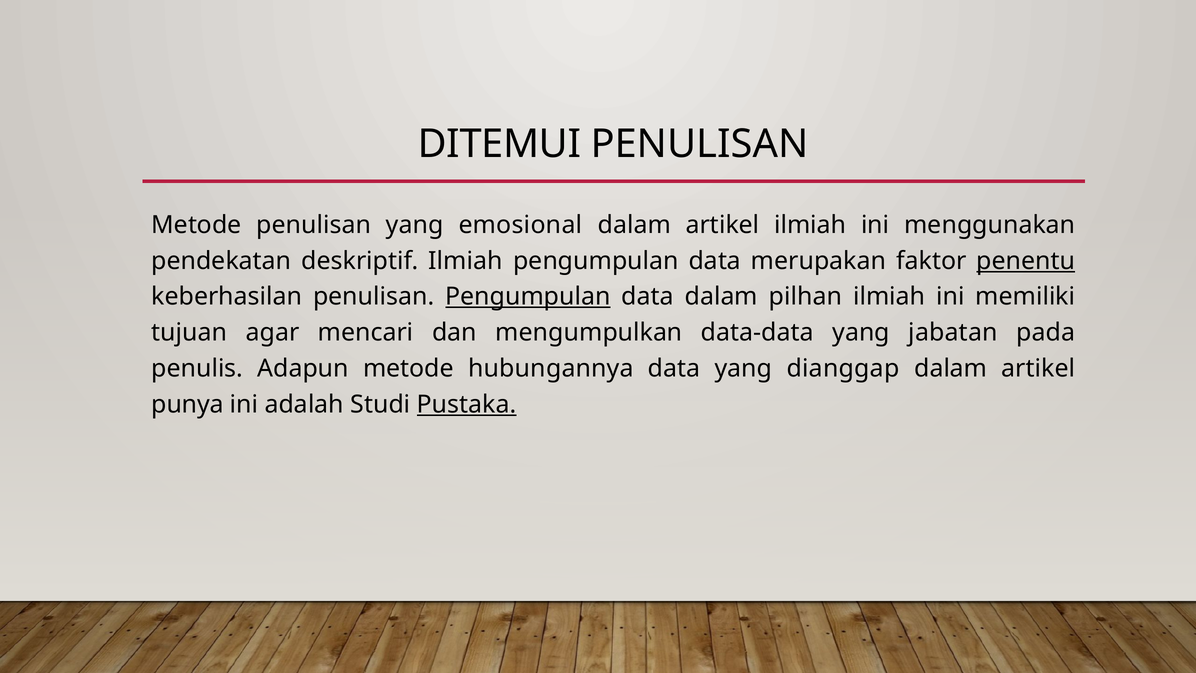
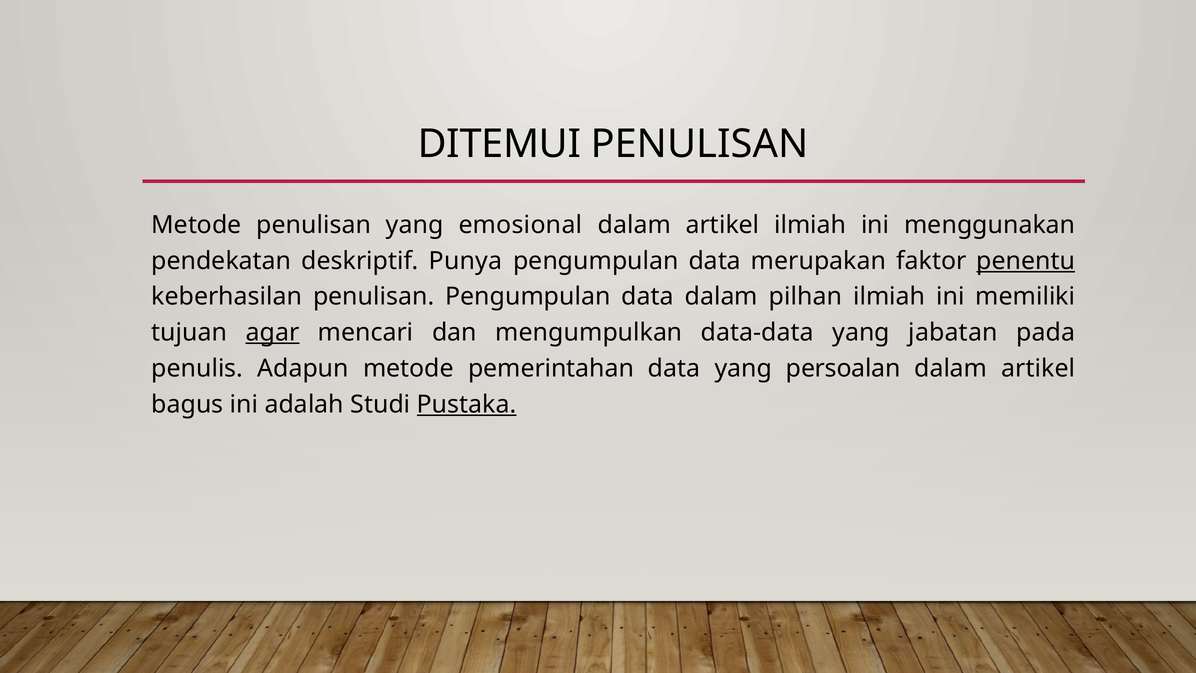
deskriptif Ilmiah: Ilmiah -> Punya (466, 261)
Pengumpulan underline: present -> none (528, 297)
agar underline: none -> present (273, 333)
hubungannya: hubungannya -> pemerintahan (551, 368)
dianggap: dianggap -> persoalan (843, 368)
punya: punya -> bagus (187, 404)
